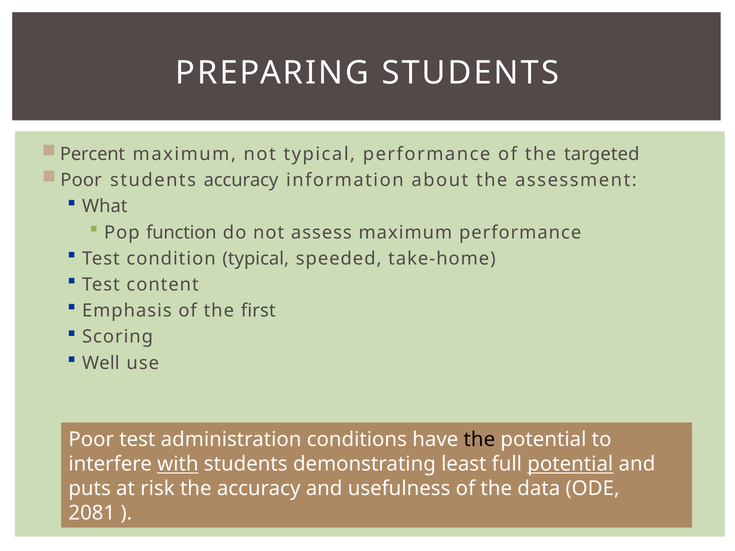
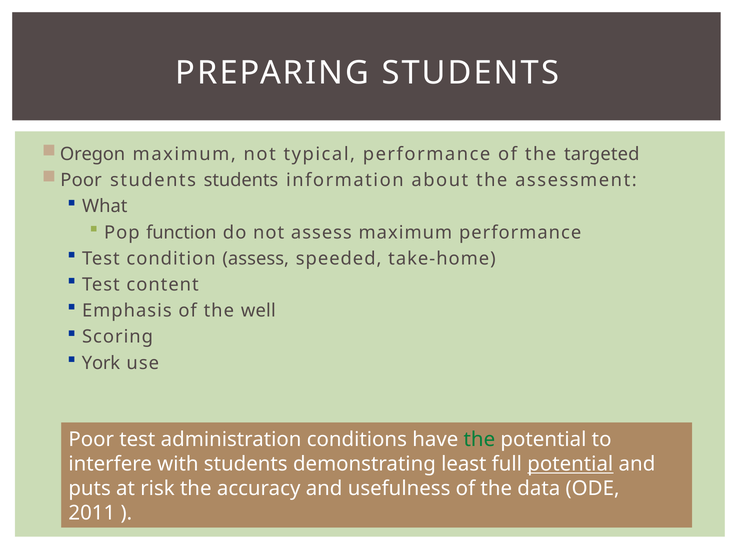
Percent: Percent -> Oregon (93, 154)
students accuracy: accuracy -> students (241, 180)
condition typical: typical -> assess (256, 259)
first: first -> well (258, 311)
Well: Well -> York (101, 363)
the colour: black -> green (479, 440)
with underline: present -> none (178, 464)
2081: 2081 -> 2011 (92, 513)
